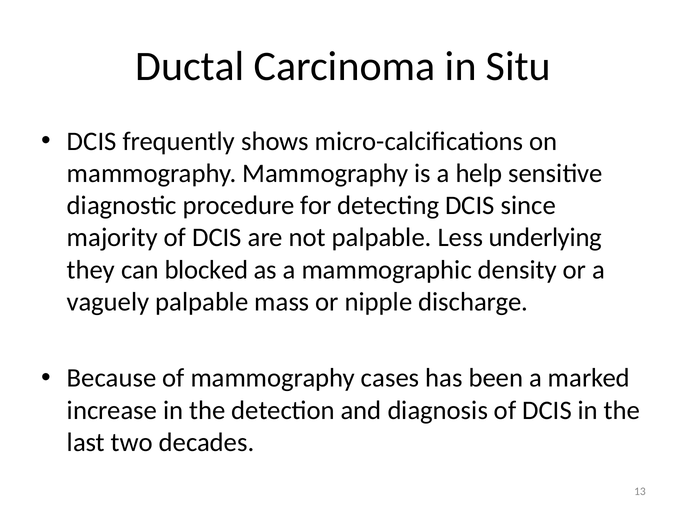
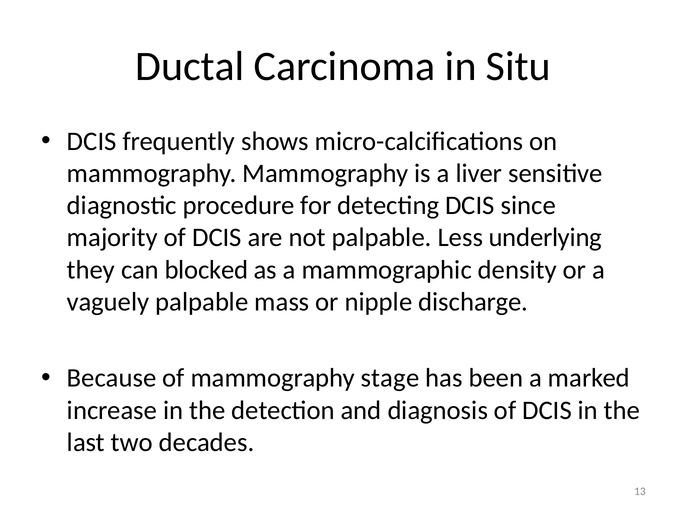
help: help -> liver (479, 174)
cases: cases -> stage (390, 378)
